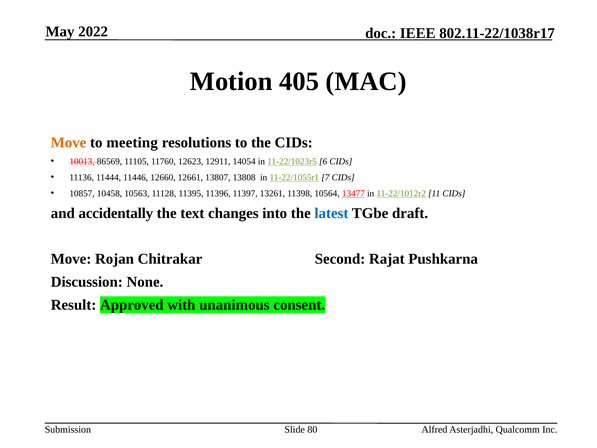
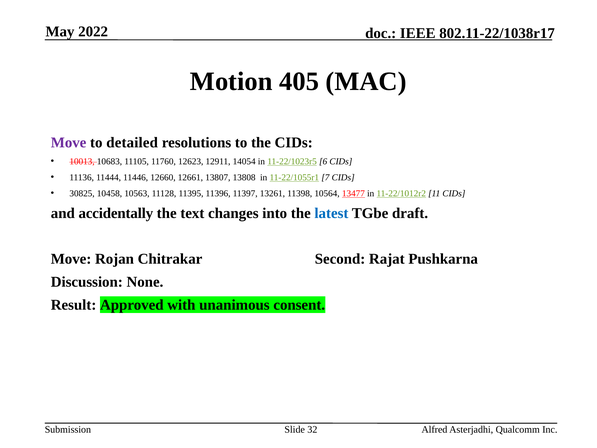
Move colour: orange -> purple (69, 142)
meeting: meeting -> detailed (132, 142)
86569: 86569 -> 10683 (109, 161)
10857: 10857 -> 30825 (82, 193)
80: 80 -> 32 (312, 429)
